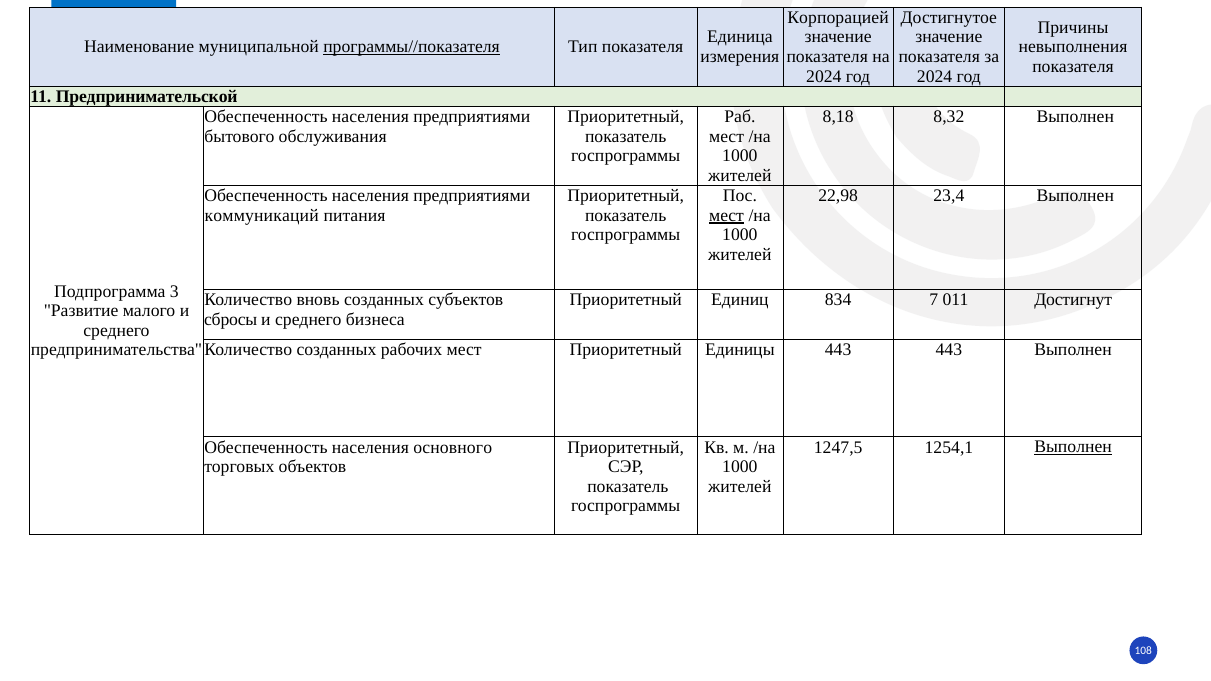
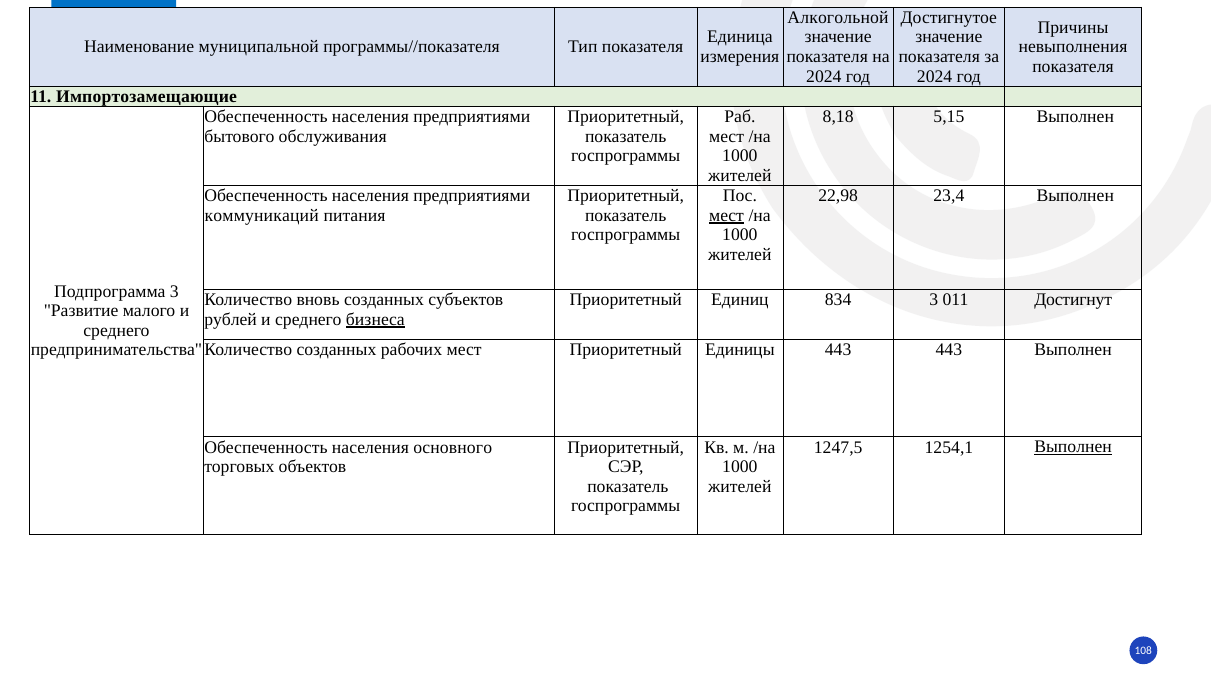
Корпорацией: Корпорацией -> Алкогольной (838, 18)
программы//показателя underline: present -> none (412, 47)
Предпринимательской: Предпринимательской -> Импортозамещающие (147, 96)
8,32: 8,32 -> 5,15 (949, 117)
834 7: 7 -> 3 (934, 300)
сбросы: сбросы -> рублей (231, 319)
бизнеса underline: none -> present (375, 319)
